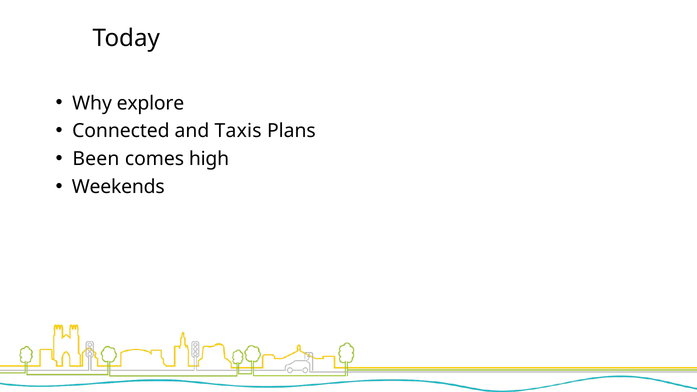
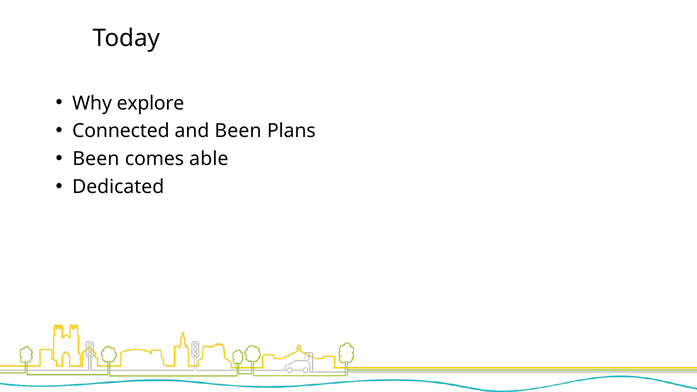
and Taxis: Taxis -> Been (238, 131)
high: high -> able (209, 159)
Weekends: Weekends -> Dedicated (118, 187)
